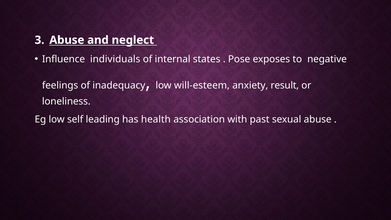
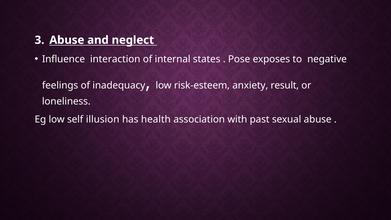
individuals: individuals -> interaction (115, 59)
will-esteem: will-esteem -> risk-esteem (202, 85)
leading: leading -> illusion (103, 119)
